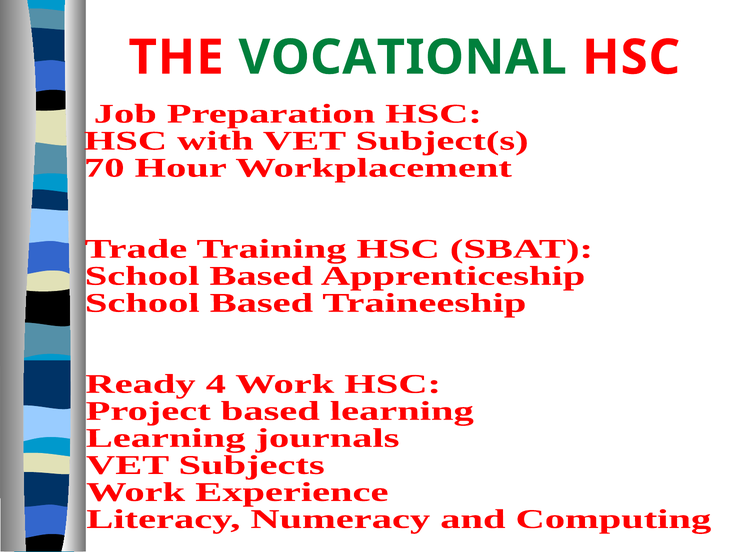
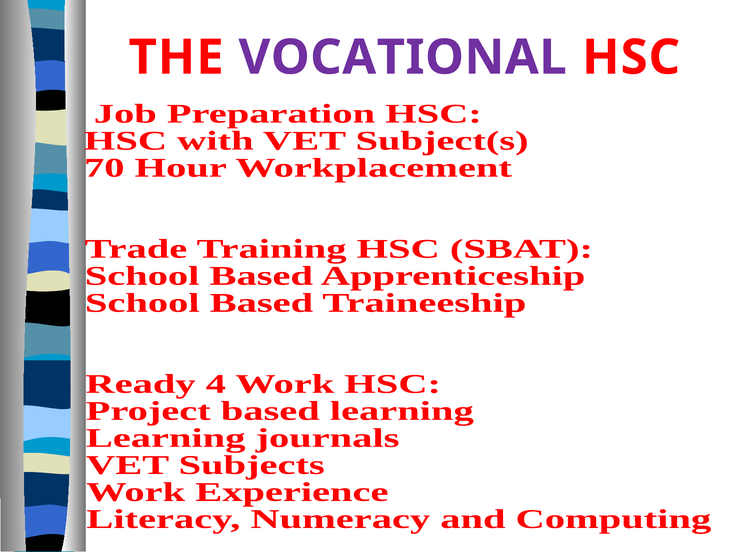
VOCATIONAL colour: green -> purple (403, 58)
